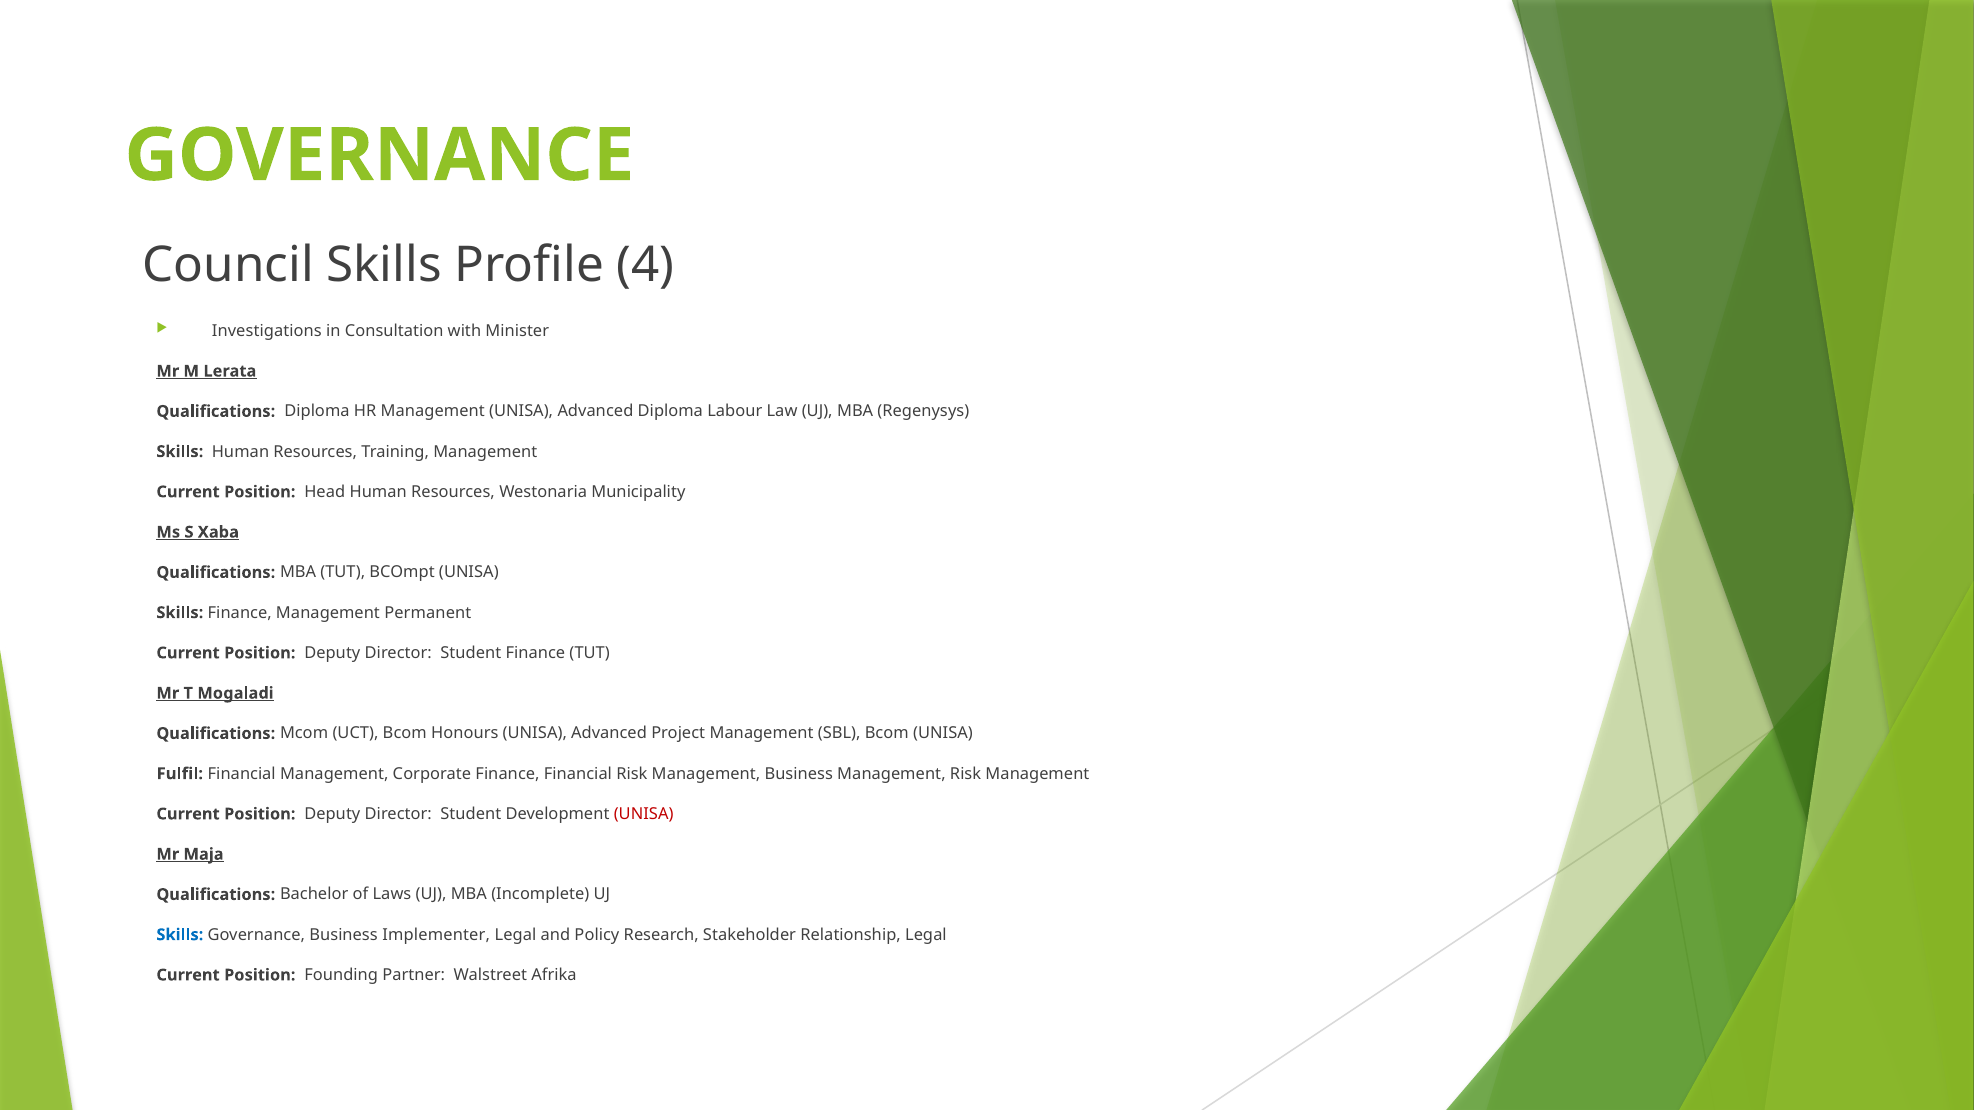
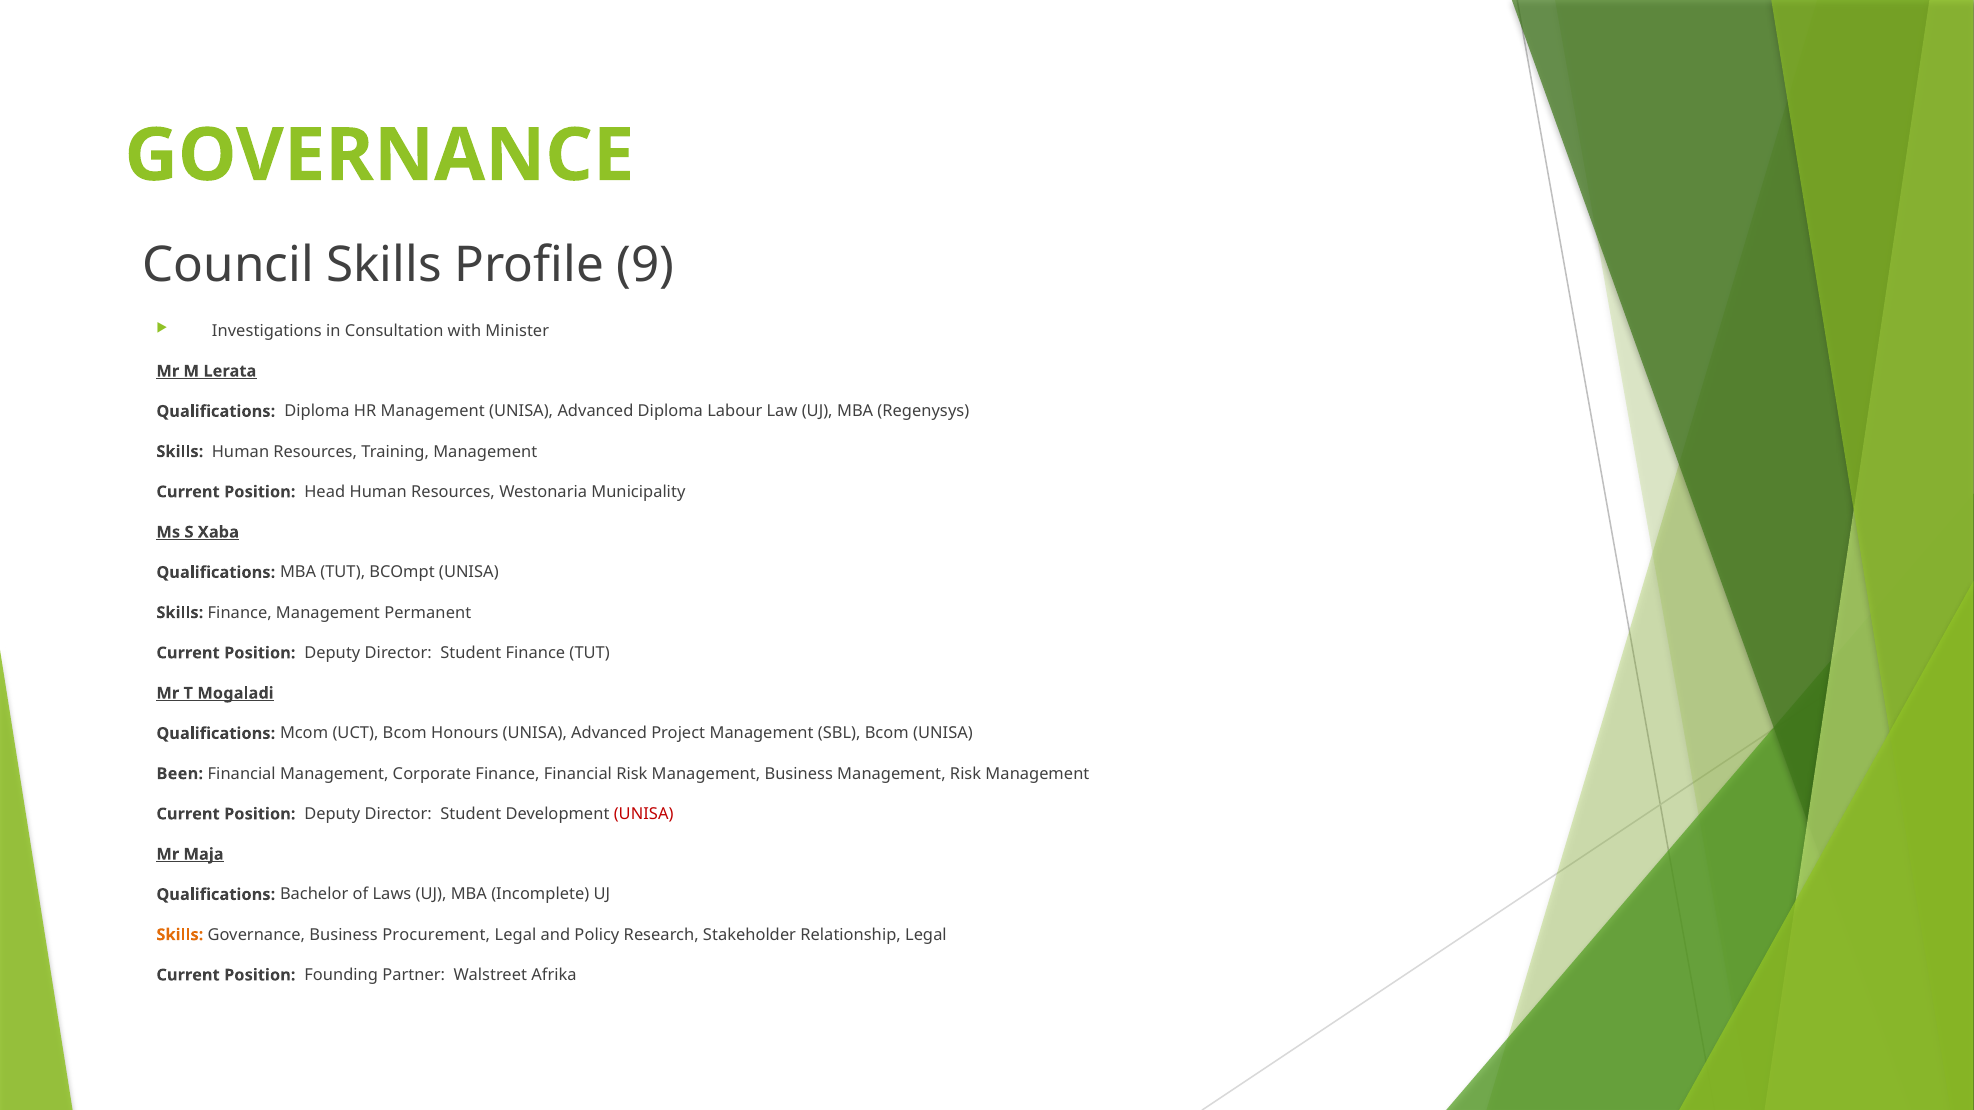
4: 4 -> 9 (646, 265)
Fulfil: Fulfil -> Been (180, 774)
Skills colour: blue -> orange (180, 935)
Implementer: Implementer -> Procurement (436, 935)
